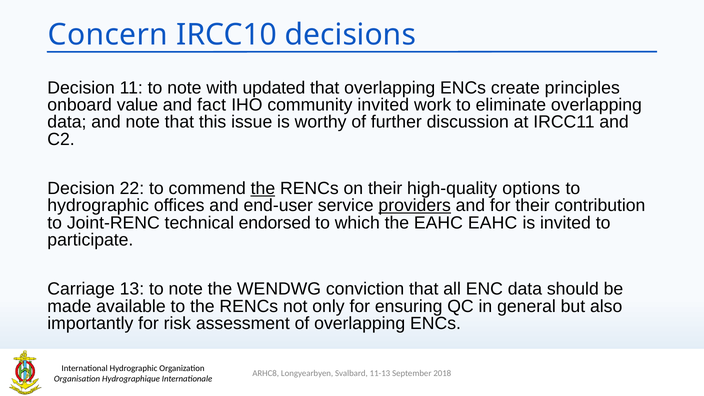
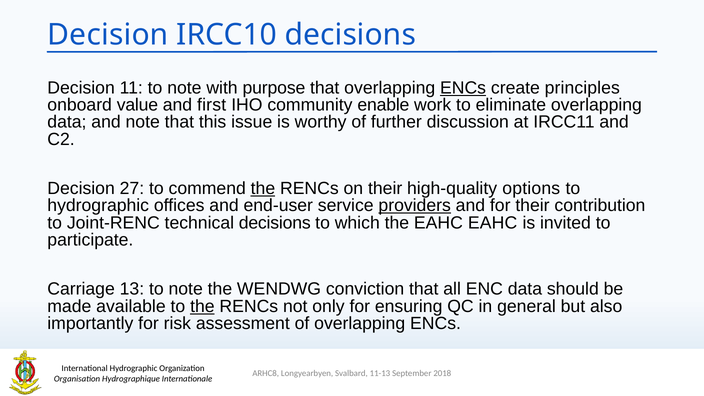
Concern: Concern -> Decision (108, 35)
updated: updated -> purpose (274, 88)
ENCs underline: none -> present (463, 88)
fact: fact -> first (212, 105)
community invited: invited -> enable (383, 105)
22: 22 -> 27 (132, 189)
technical endorsed: endorsed -> decisions (275, 223)
the underline: none -> present (202, 306)
